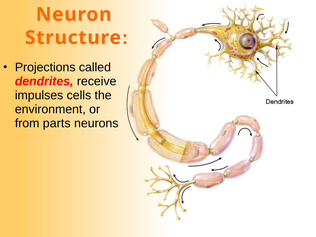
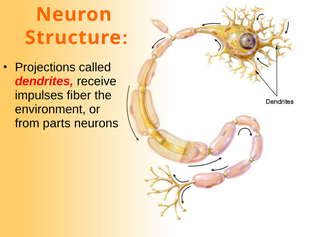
cells: cells -> fiber (79, 95)
